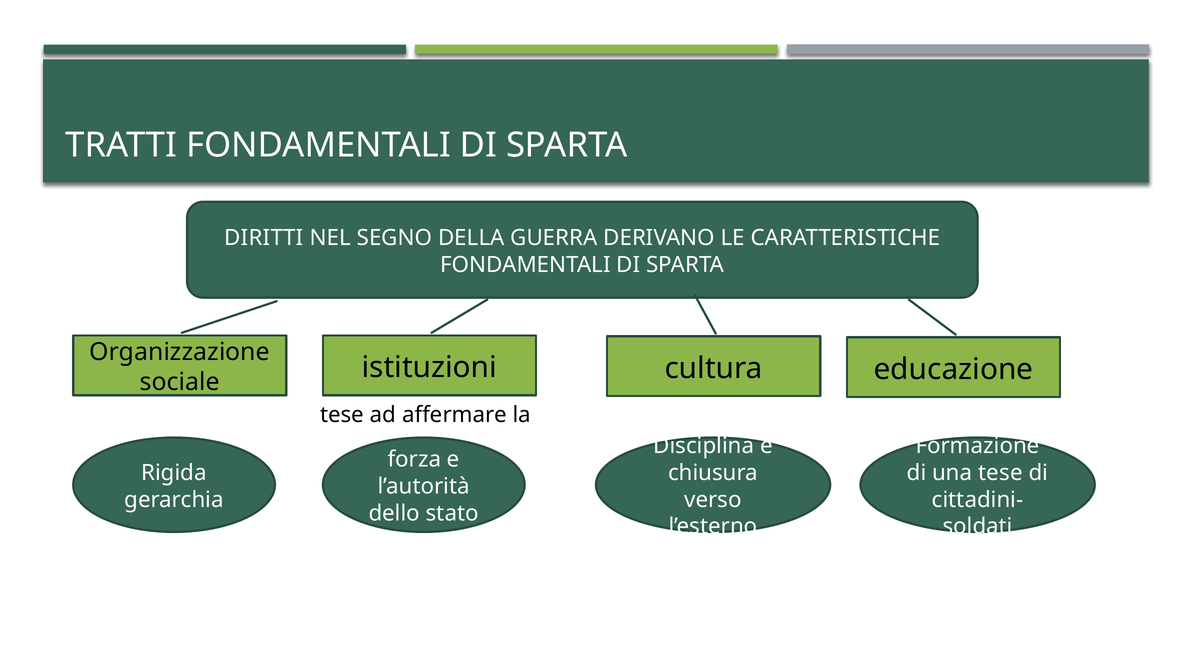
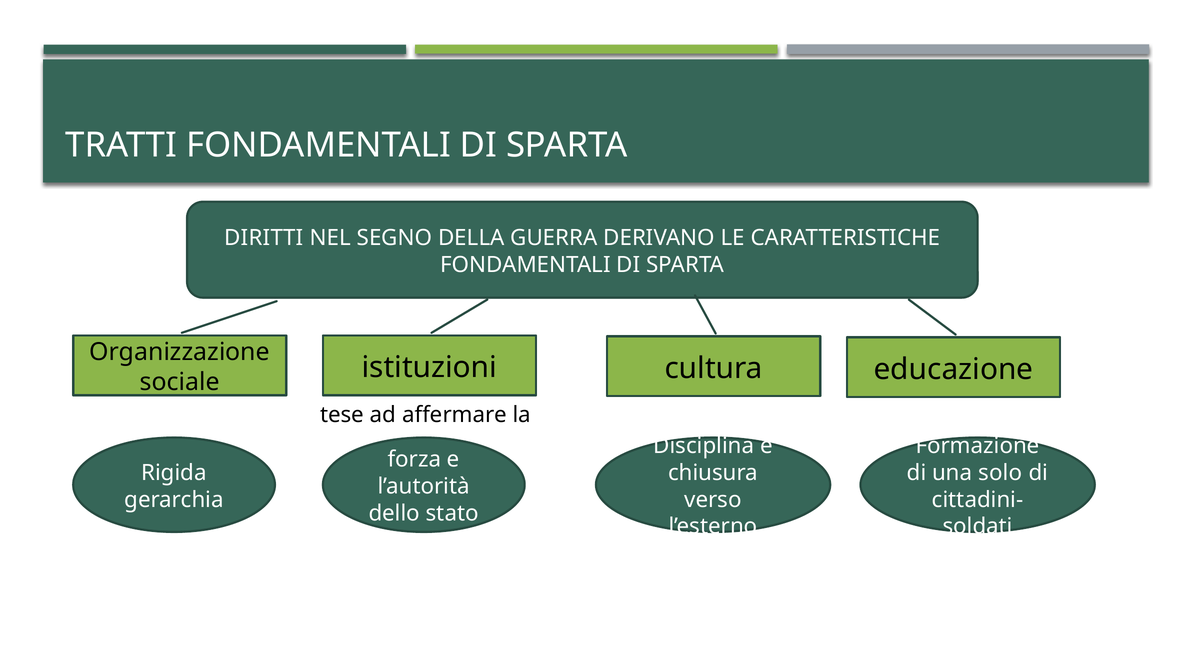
una tese: tese -> solo (1000, 473)
